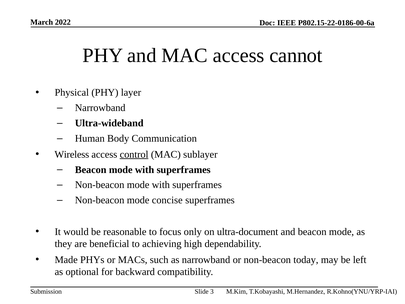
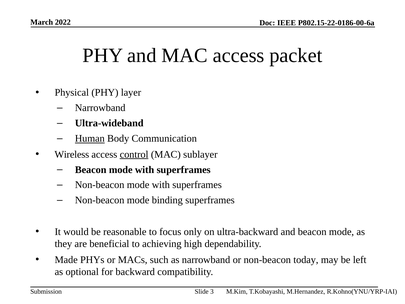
cannot: cannot -> packet (296, 55)
Human underline: none -> present (90, 138)
concise: concise -> binding (167, 200)
ultra-document: ultra-document -> ultra-backward (248, 232)
